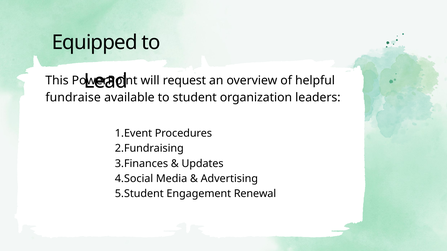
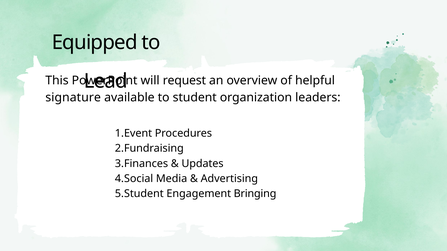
fundraise: fundraise -> signature (73, 98)
Renewal: Renewal -> Bringing (255, 194)
